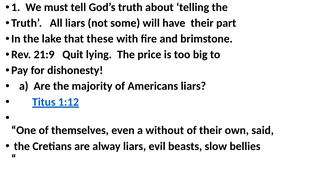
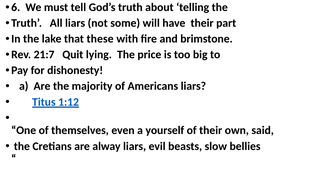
1: 1 -> 6 (16, 7)
21:9: 21:9 -> 21:7 (44, 55)
without: without -> yourself (165, 130)
